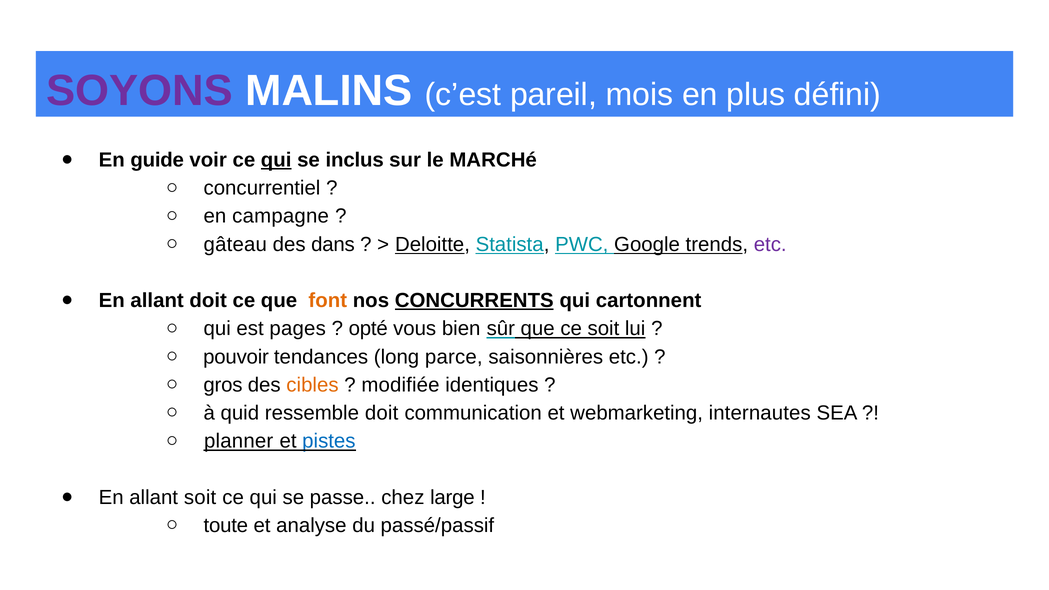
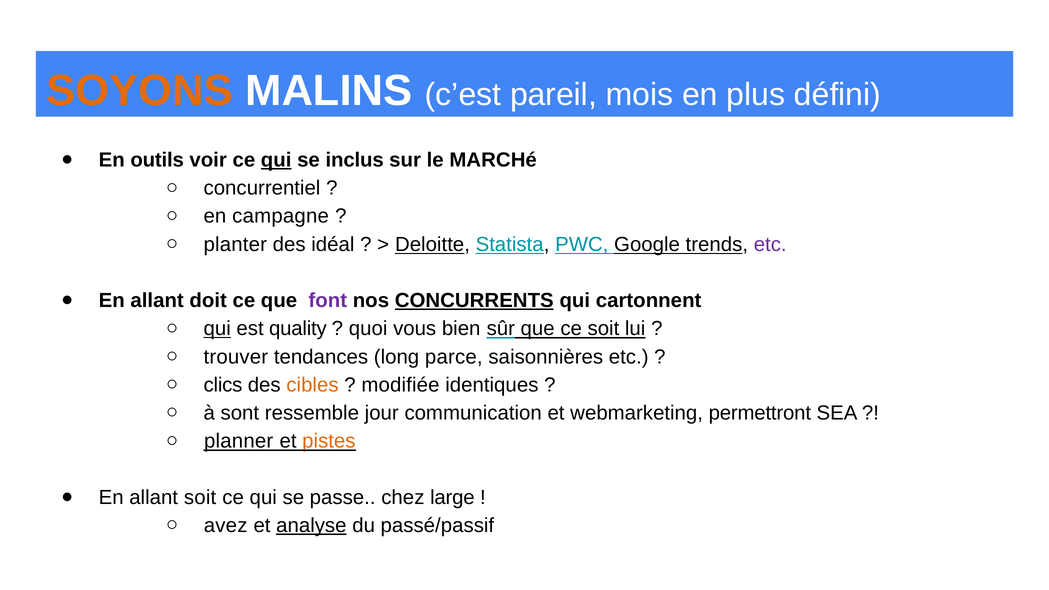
SOYONS colour: purple -> orange (140, 91)
guide: guide -> outils (157, 160)
gâteau: gâteau -> planter (235, 244)
dans: dans -> idéal (333, 244)
font colour: orange -> purple (328, 301)
qui underline: none -> present (217, 329)
pages: pages -> quality (298, 329)
opté: opté -> quoi (368, 329)
pouvoir: pouvoir -> trouver (236, 357)
gros: gros -> clics (223, 385)
quid: quid -> sont (240, 413)
ressemble doit: doit -> jour (382, 413)
internautes: internautes -> permettront (760, 413)
pistes colour: blue -> orange (329, 441)
toute: toute -> avez (226, 526)
analyse underline: none -> present (311, 526)
